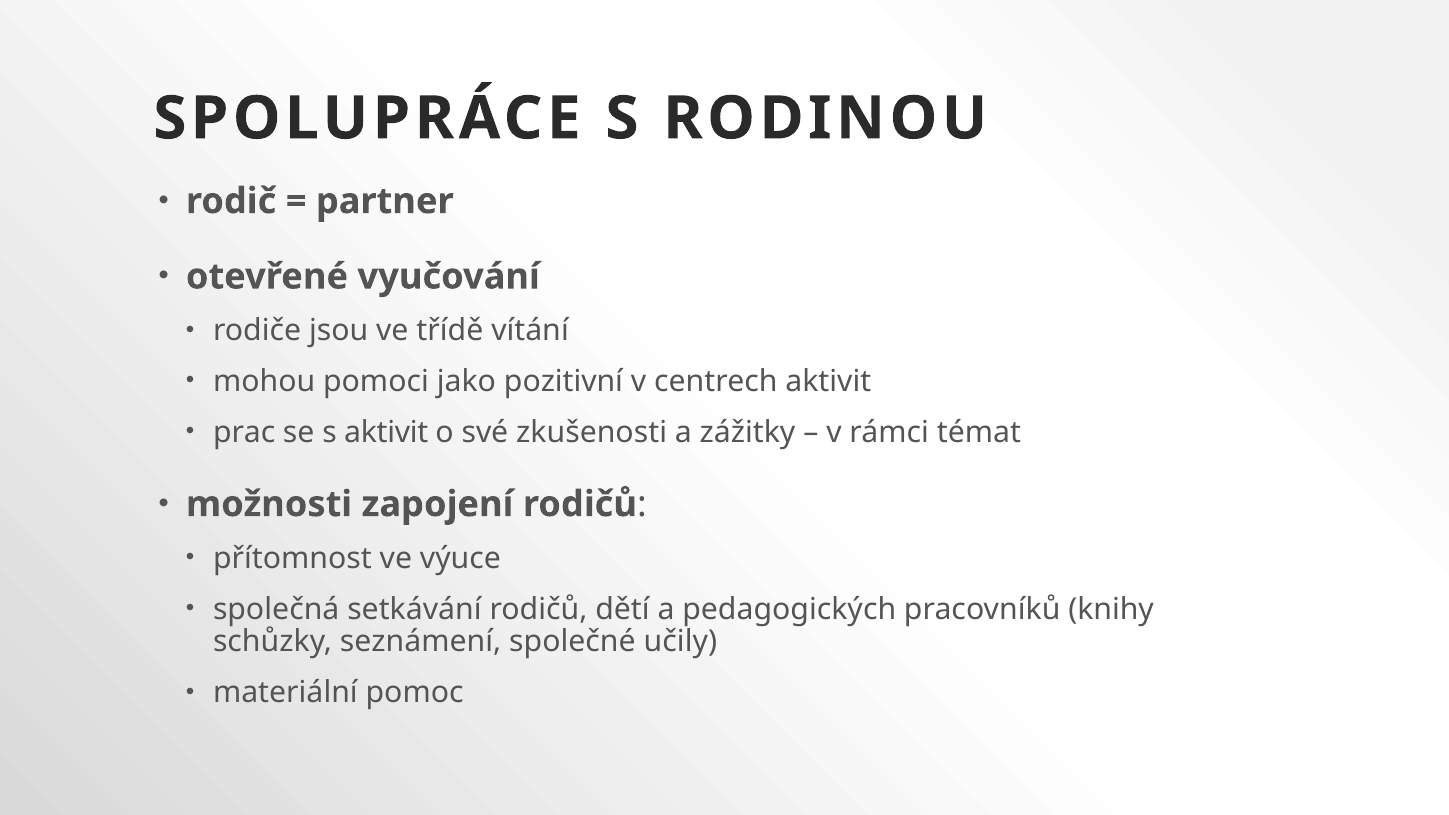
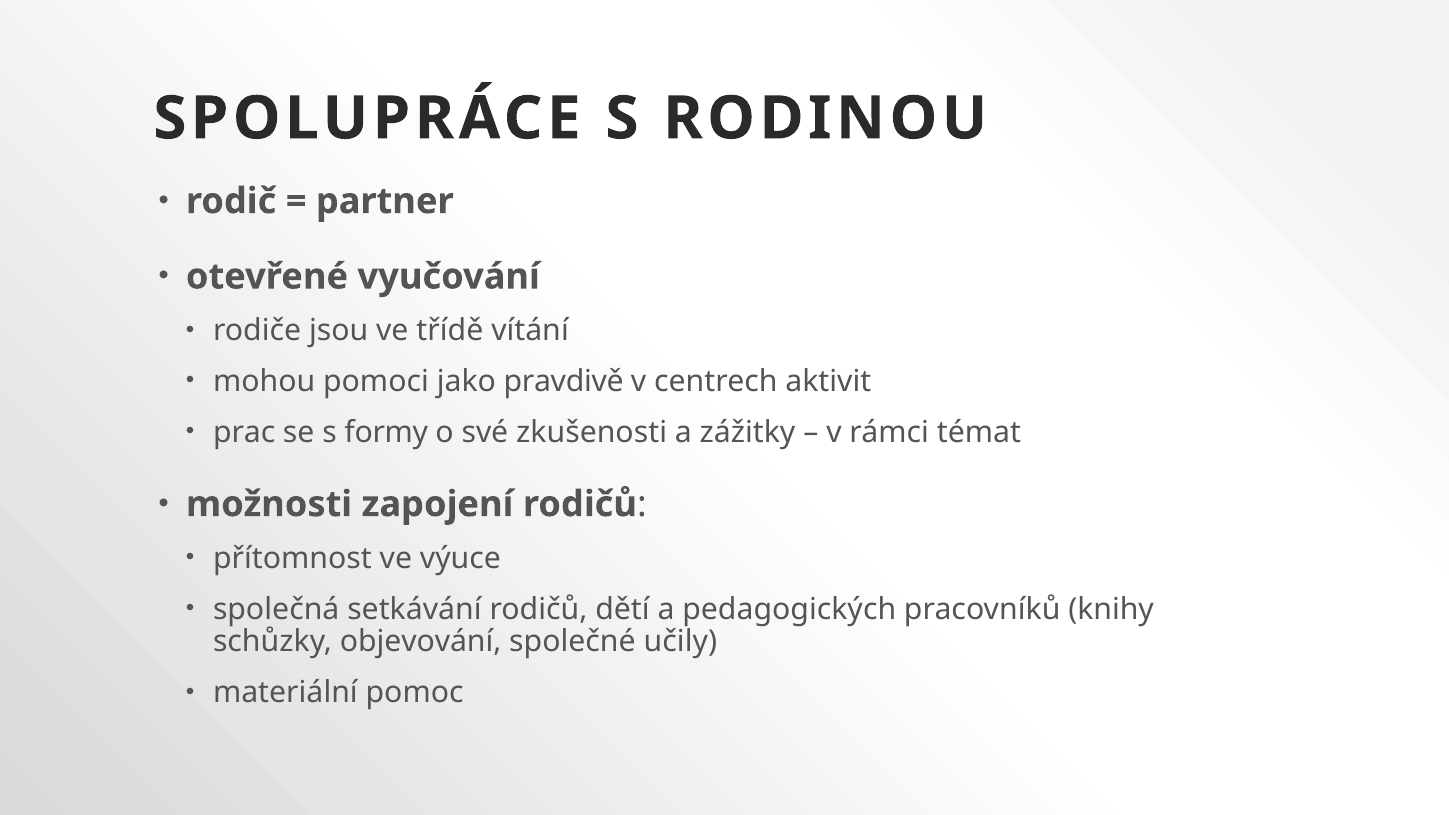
pozitivní: pozitivní -> pravdivě (564, 382)
s aktivit: aktivit -> formy (386, 432)
seznámení: seznámení -> objevování (421, 642)
